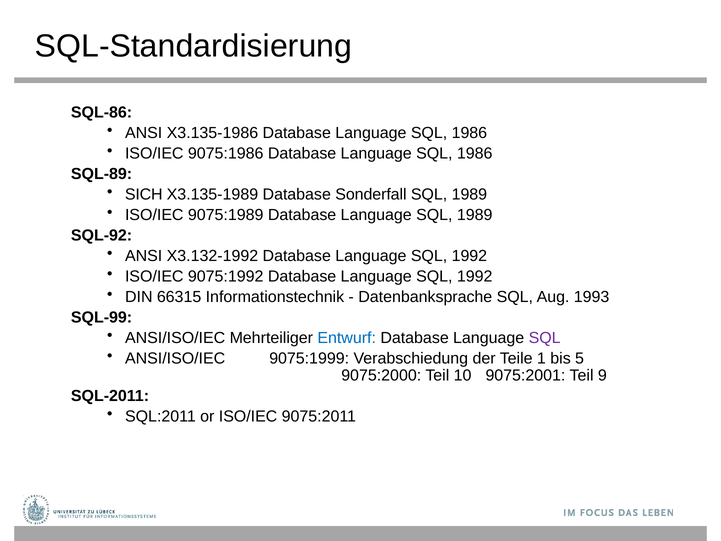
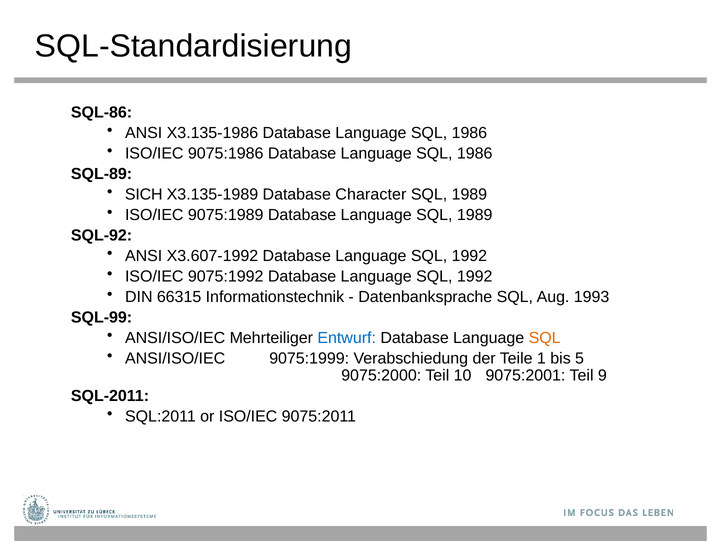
Sonderfall: Sonderfall -> Character (371, 194)
X3.132-1992: X3.132-1992 -> X3.607-1992 (212, 256)
SQL colour: purple -> orange (545, 338)
